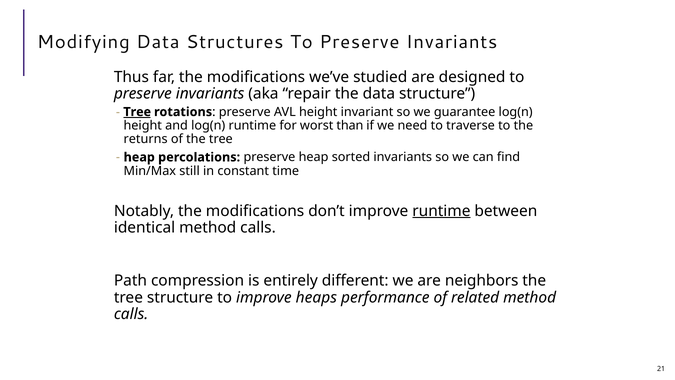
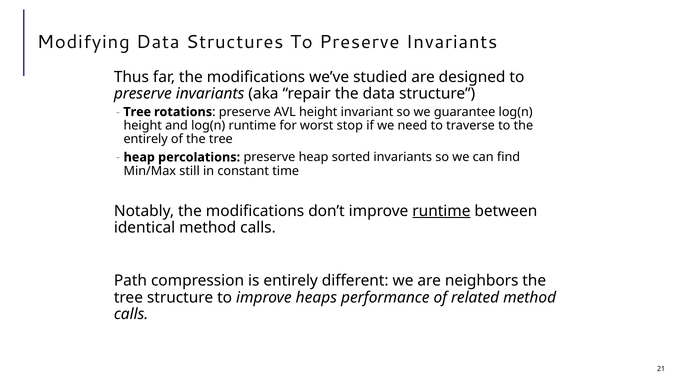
Tree underline: present -> none (137, 112)
than: than -> stop (350, 126)
returns: returns -> entirely (146, 139)
